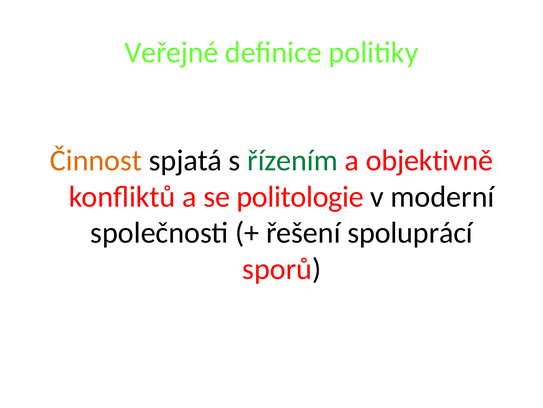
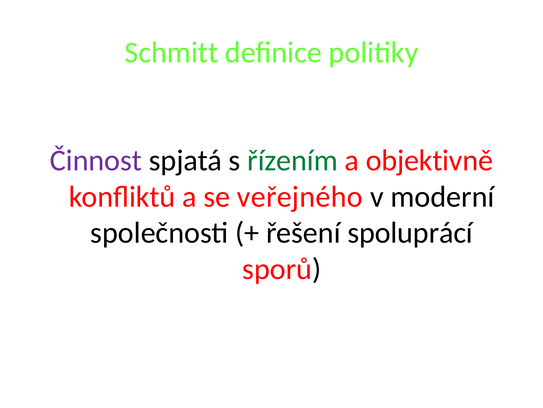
Veřejné: Veřejné -> Schmitt (171, 52)
Činnost colour: orange -> purple (96, 160)
politologie: politologie -> veřejného (300, 196)
